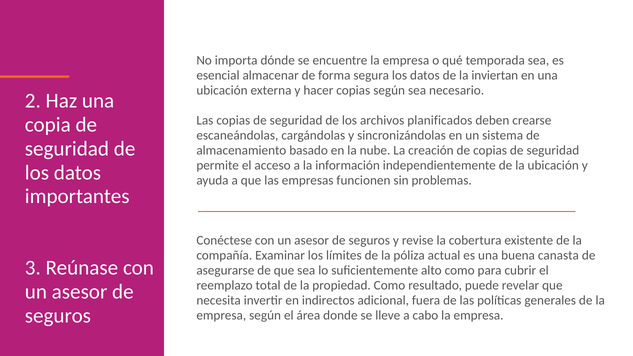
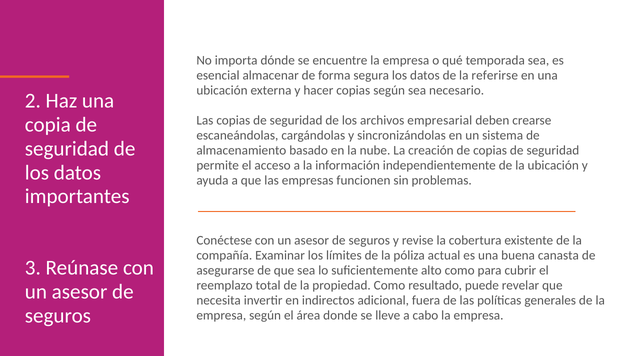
inviertan: inviertan -> referirse (495, 75)
planificados: planificados -> empresarial (440, 120)
